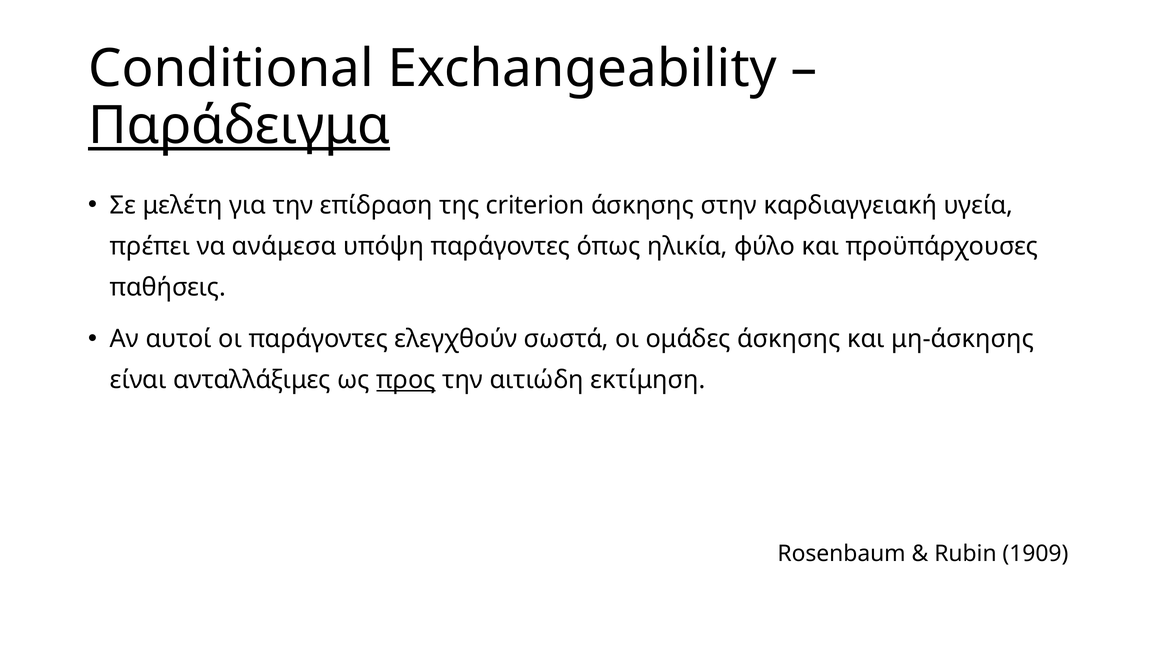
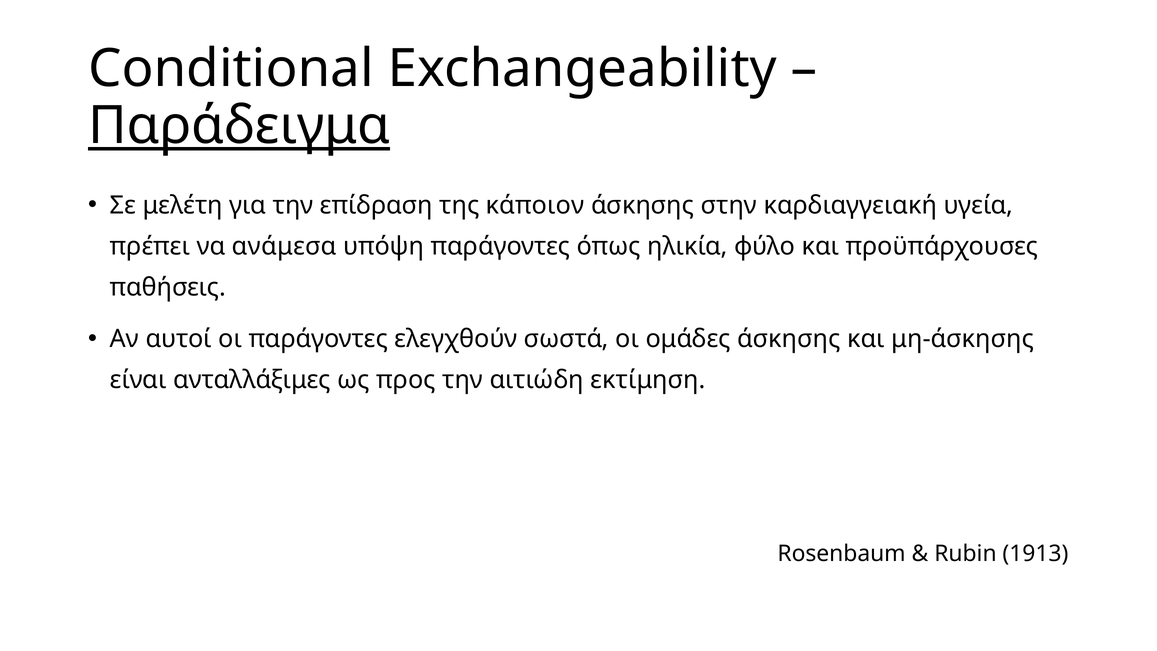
criterion: criterion -> κάποιον (535, 205)
προς underline: present -> none (406, 380)
1909: 1909 -> 1913 (1035, 554)
